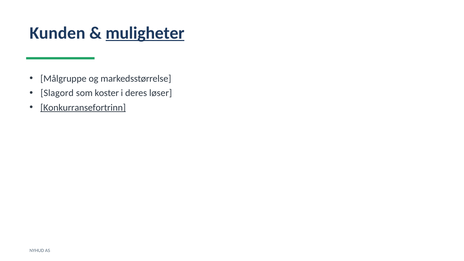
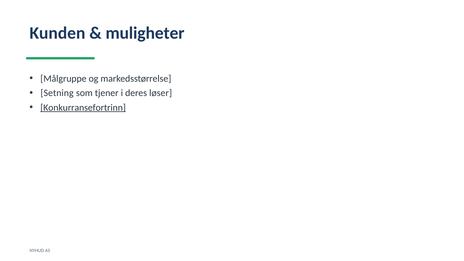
muligheter underline: present -> none (145, 33)
Slagord: Slagord -> Setning (57, 93)
koster: koster -> tjener (107, 93)
